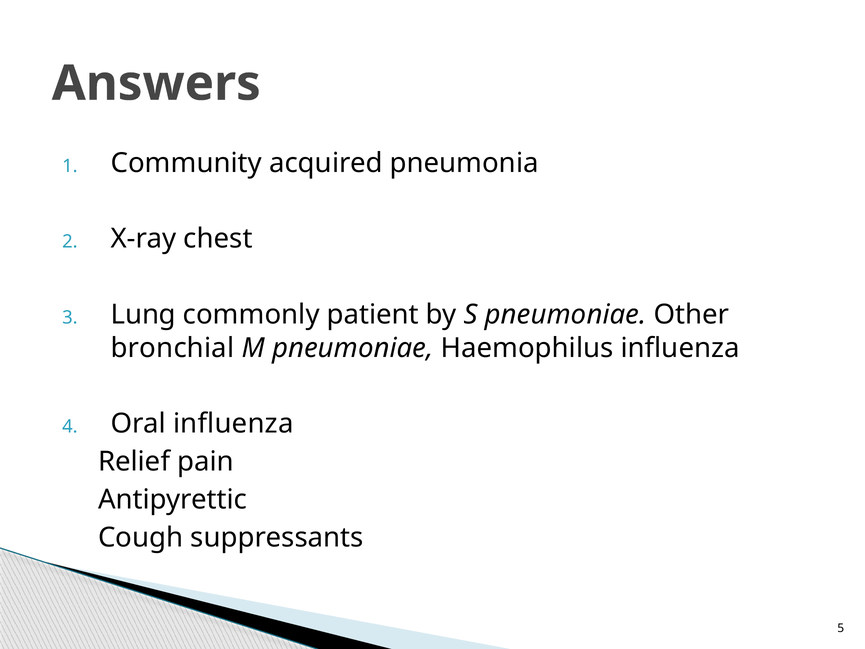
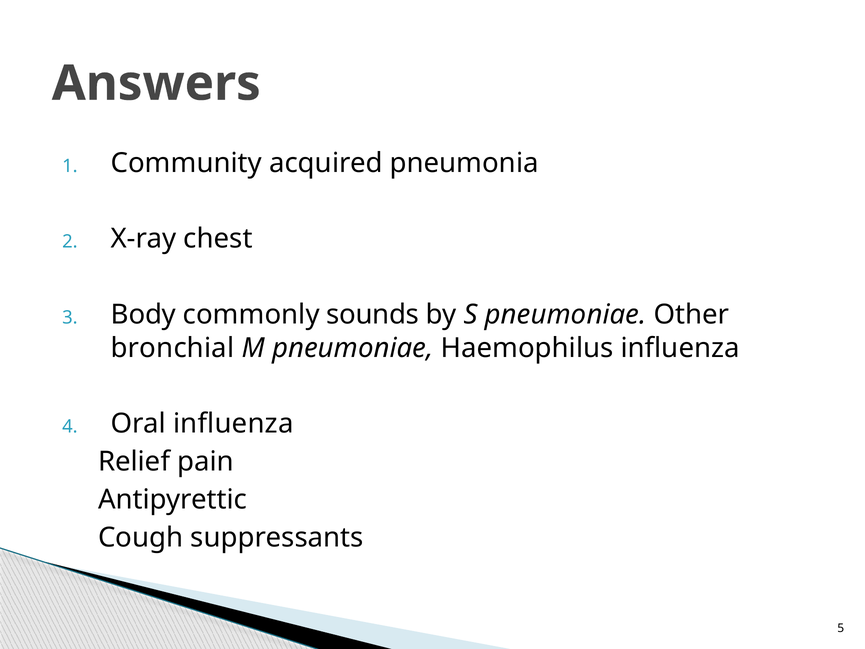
Lung: Lung -> Body (143, 315)
patient: patient -> sounds (373, 315)
